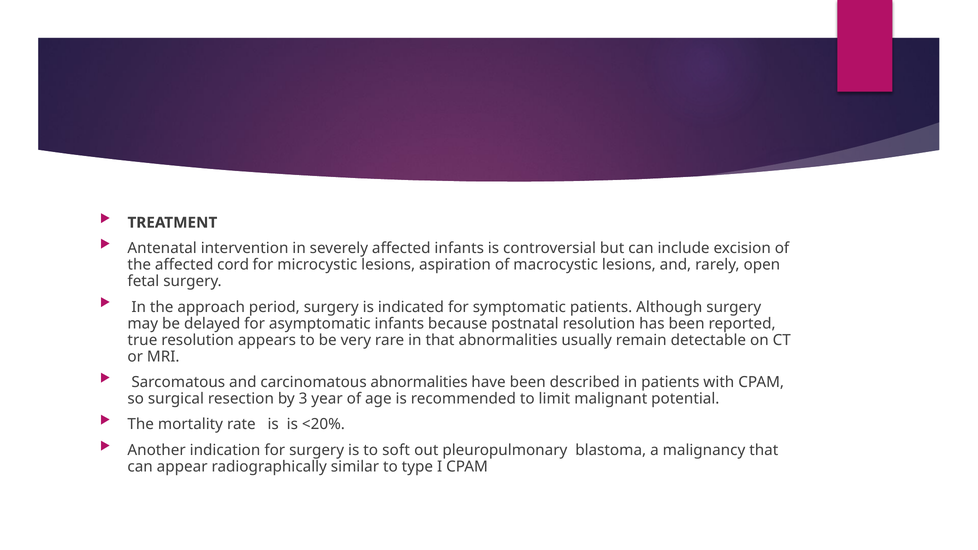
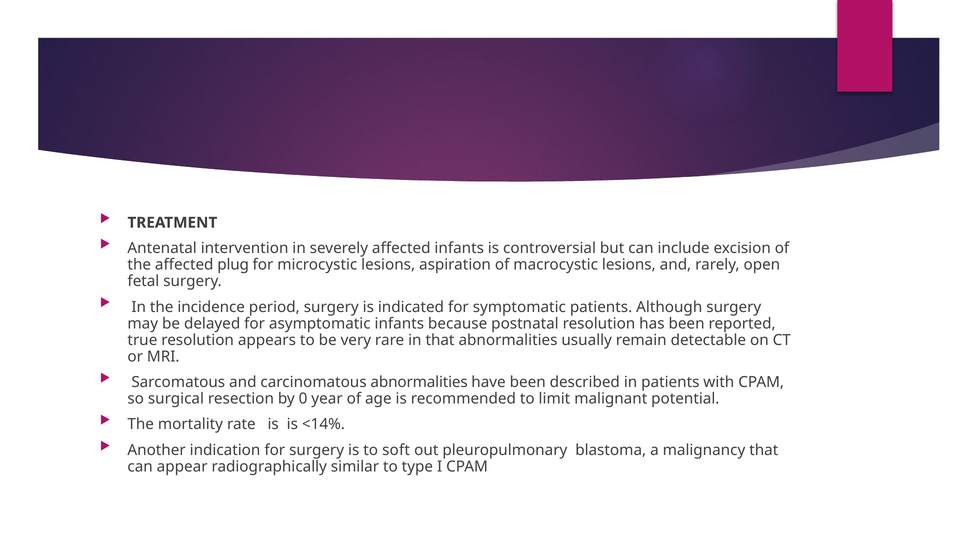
cord: cord -> plug (233, 265)
approach: approach -> incidence (211, 307)
3: 3 -> 0 (303, 399)
<20%: <20% -> <14% (323, 425)
